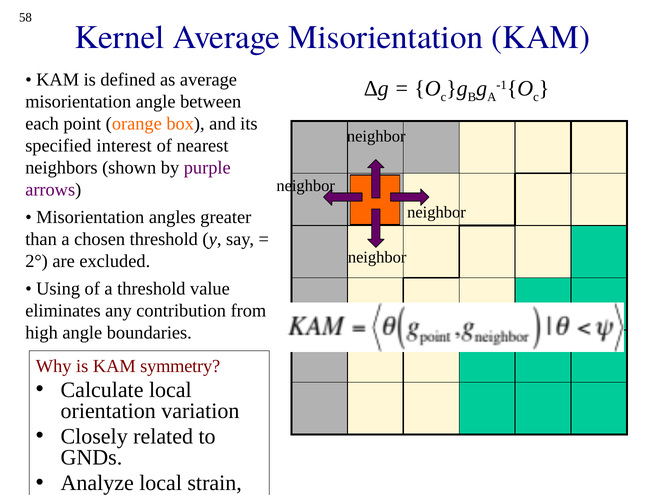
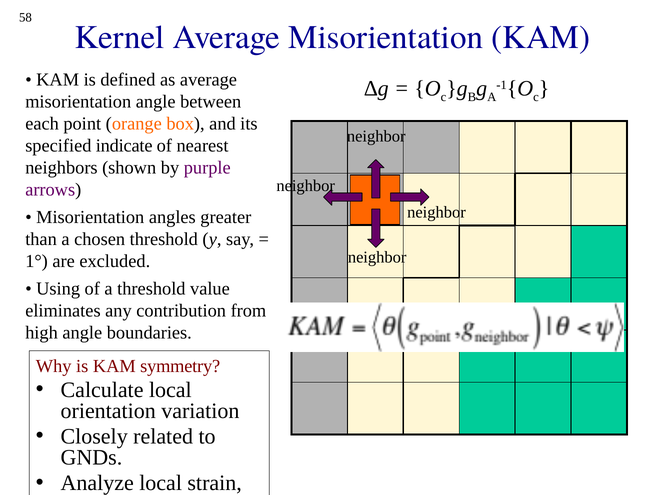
interest: interest -> indicate (124, 146)
2°: 2° -> 1° (37, 261)
